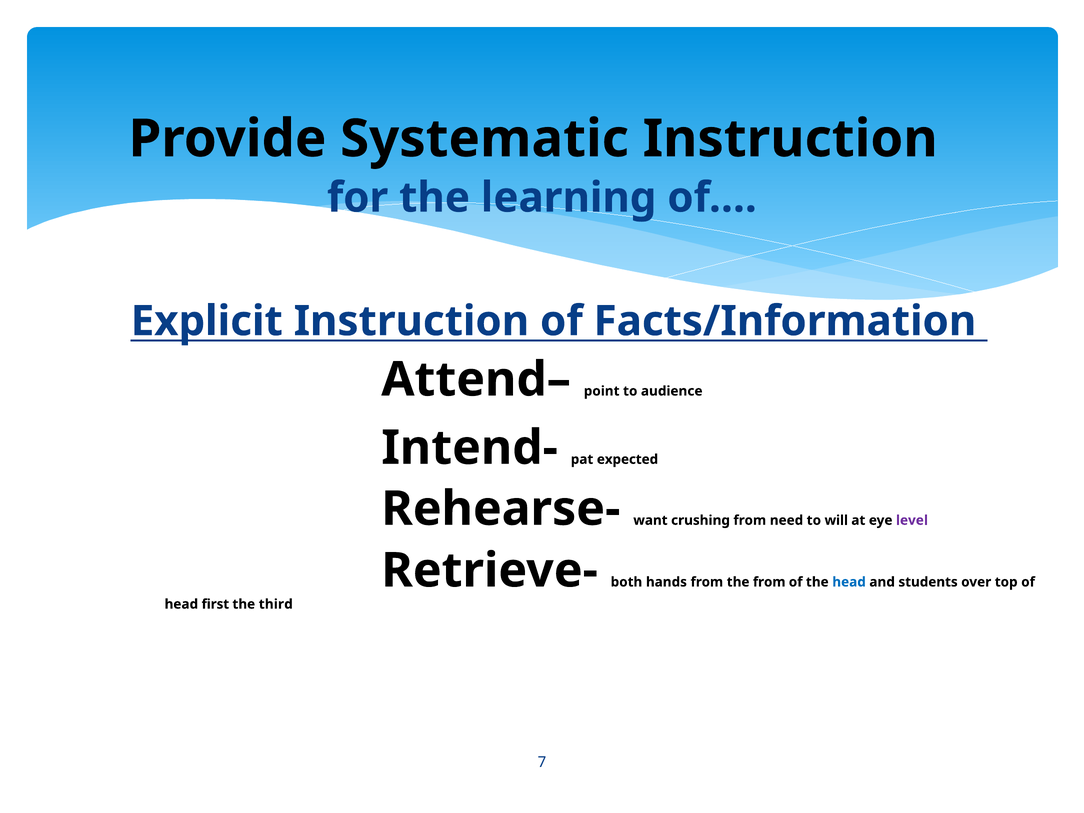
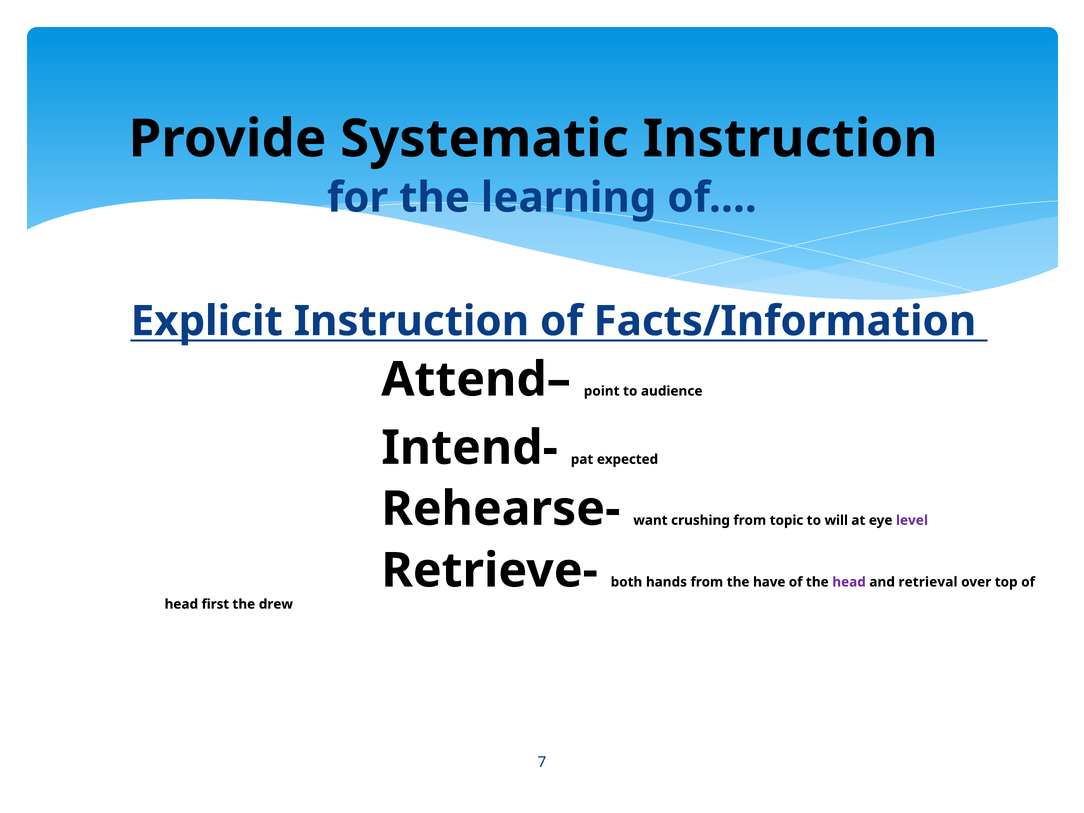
need: need -> topic (787, 520)
the from: from -> have (769, 582)
head colour: blue -> purple (849, 582)
students: students -> retrieval (928, 582)
third: third -> drew (276, 604)
